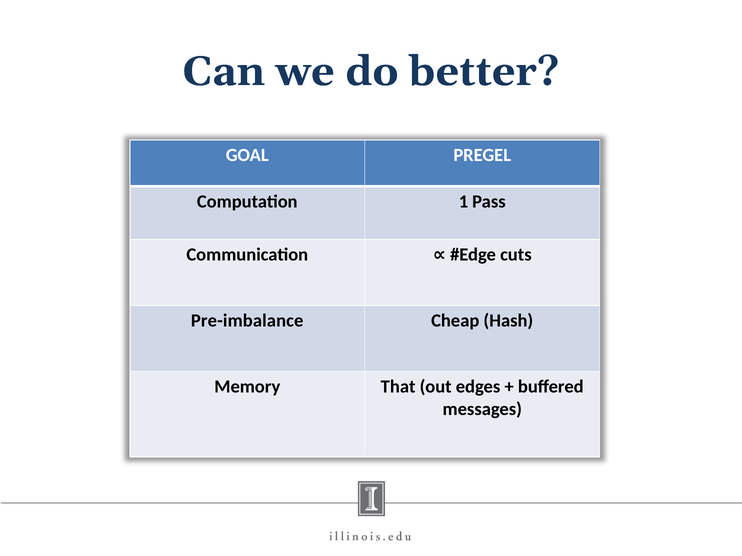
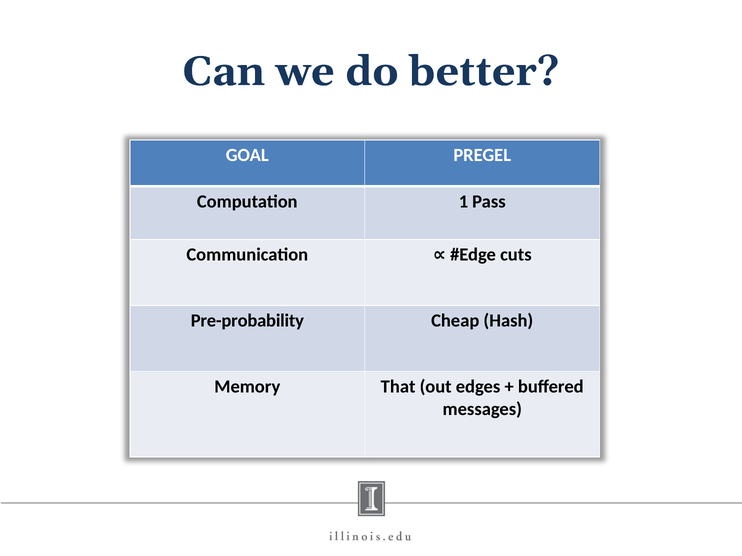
Pre-imbalance: Pre-imbalance -> Pre-probability (247, 321)
